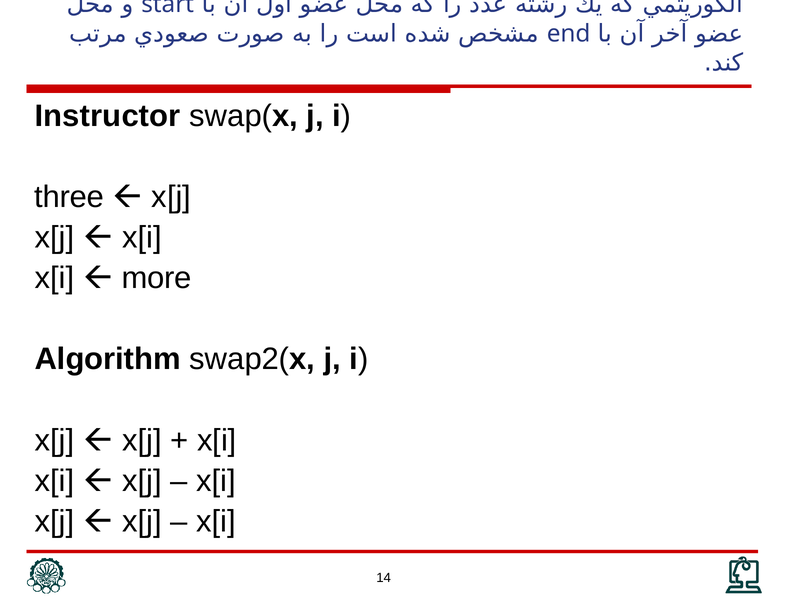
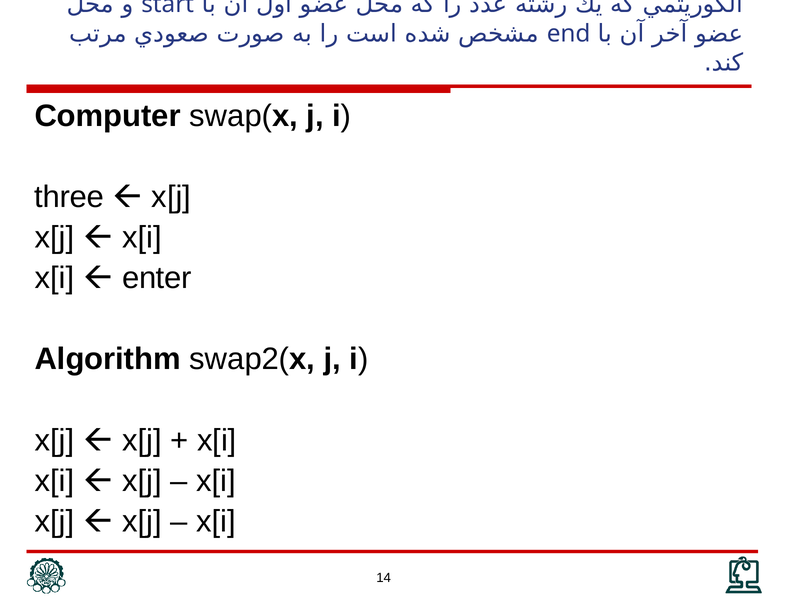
Instructor: Instructor -> Computer (108, 116)
more: more -> enter (157, 278)
